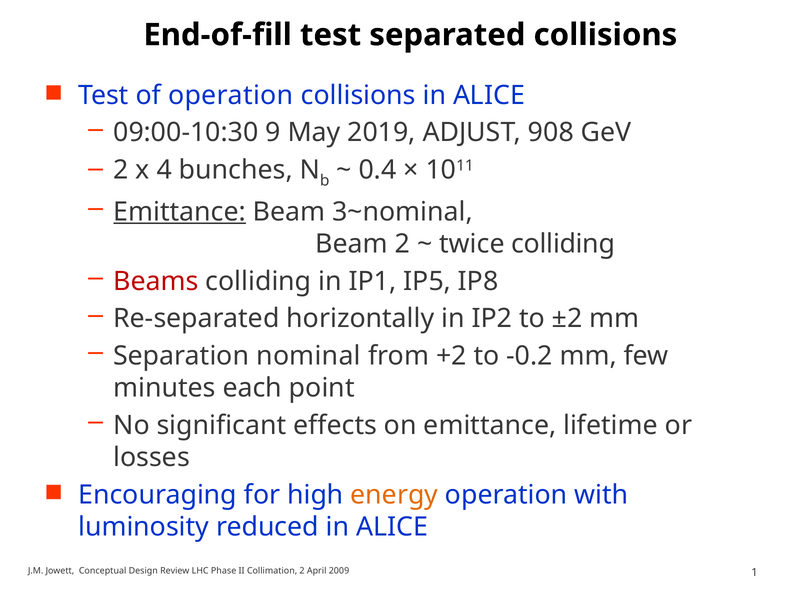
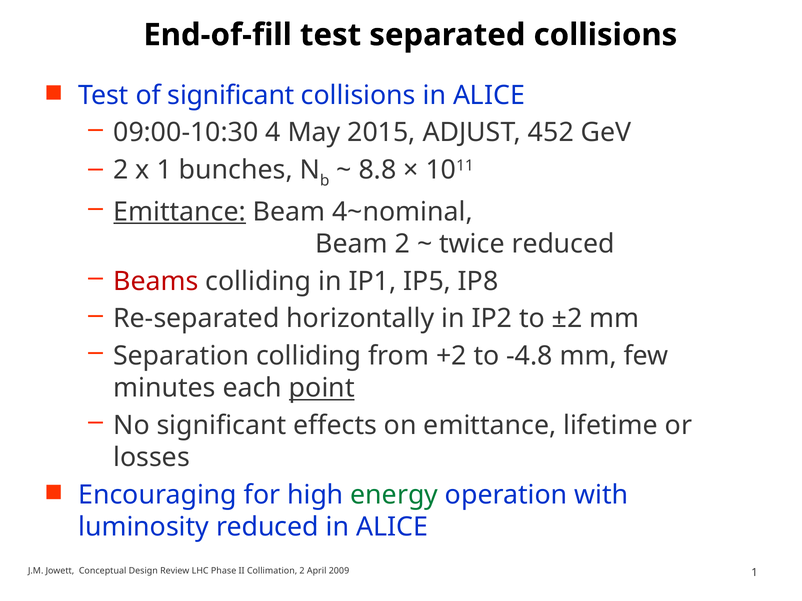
of operation: operation -> significant (231, 95)
9: 9 -> 4 (273, 133)
2019: 2019 -> 2015 (381, 133)
908: 908 -> 452 (551, 133)
x 4: 4 -> 1 (164, 170)
0.4: 0.4 -> 8.8 (377, 170)
3~nominal: 3~nominal -> 4~nominal (402, 212)
twice colliding: colliding -> reduced (563, 244)
Separation nominal: nominal -> colliding (309, 356)
-0.2: -0.2 -> -4.8 (529, 356)
point underline: none -> present (322, 388)
energy colour: orange -> green (394, 495)
